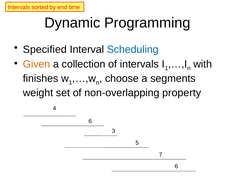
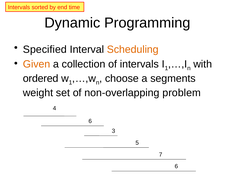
Scheduling colour: blue -> orange (133, 49)
finishes: finishes -> ordered (41, 78)
property: property -> problem (182, 92)
